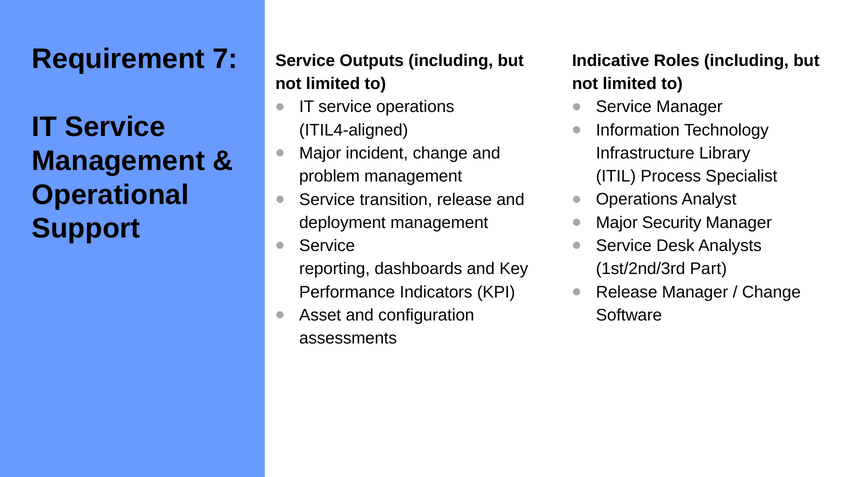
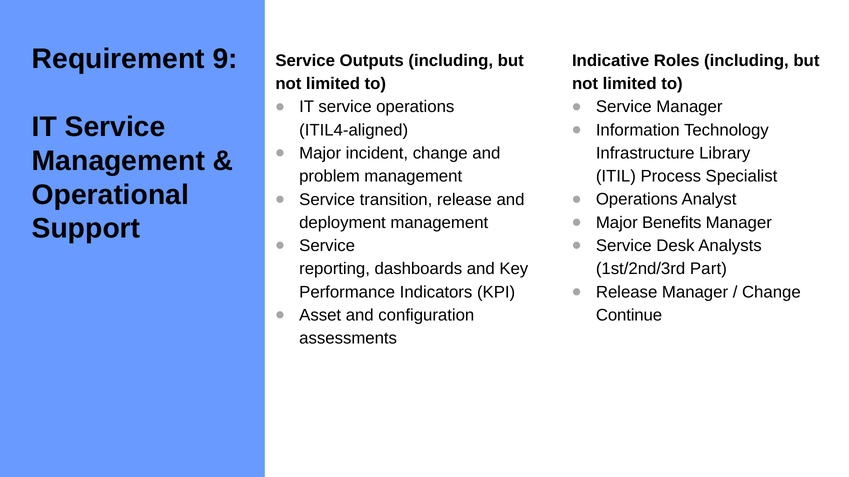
7: 7 -> 9 (225, 59)
Security: Security -> Benefits (672, 223)
Software: Software -> Continue (629, 316)
